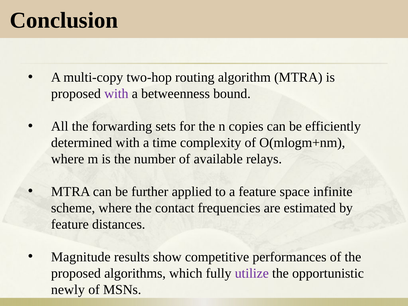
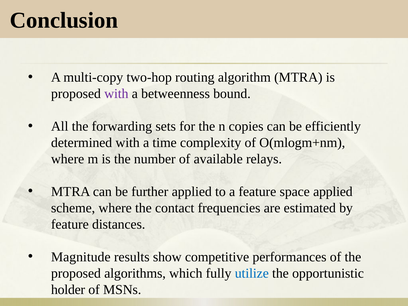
space infinite: infinite -> applied (333, 192)
utilize colour: purple -> blue (252, 273)
newly: newly -> holder (68, 290)
